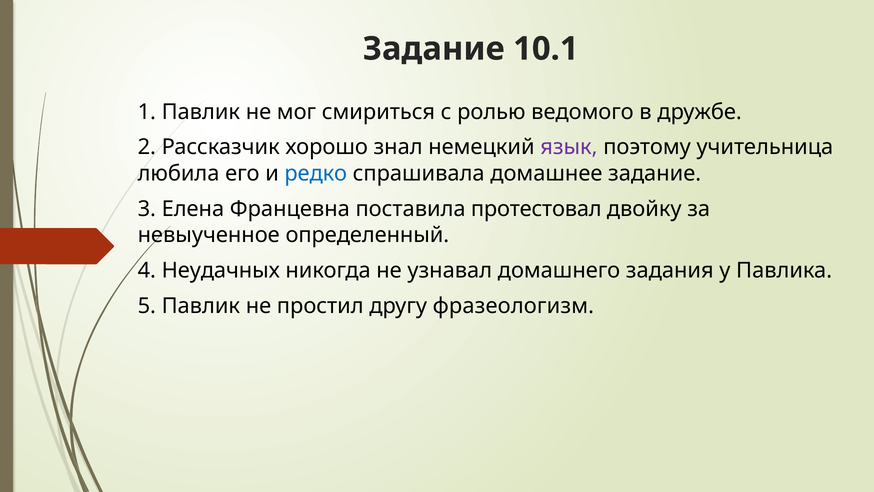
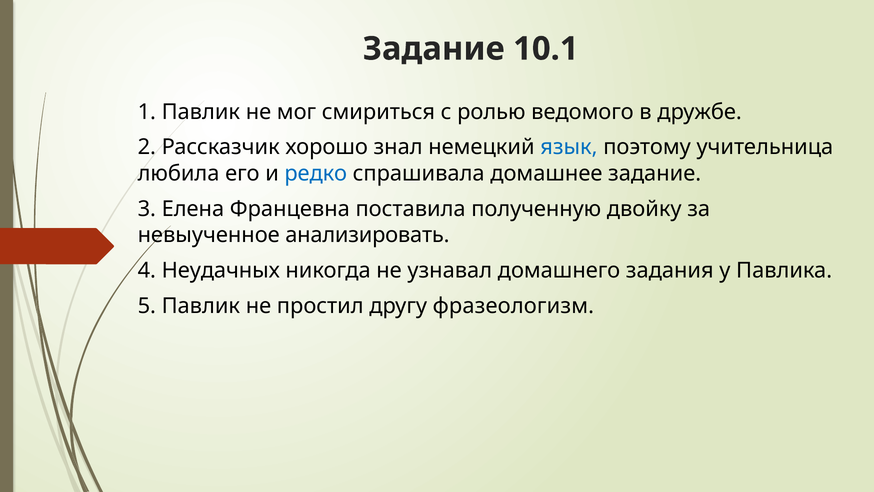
язык colour: purple -> blue (569, 147)
протестовал: протестовал -> полученную (536, 209)
определенный: определенный -> анализировать (367, 235)
